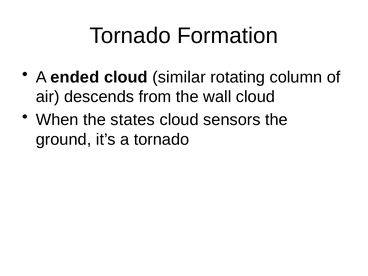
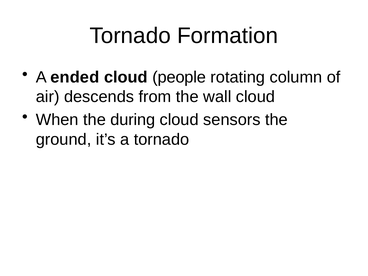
similar: similar -> people (179, 77)
states: states -> during (133, 120)
